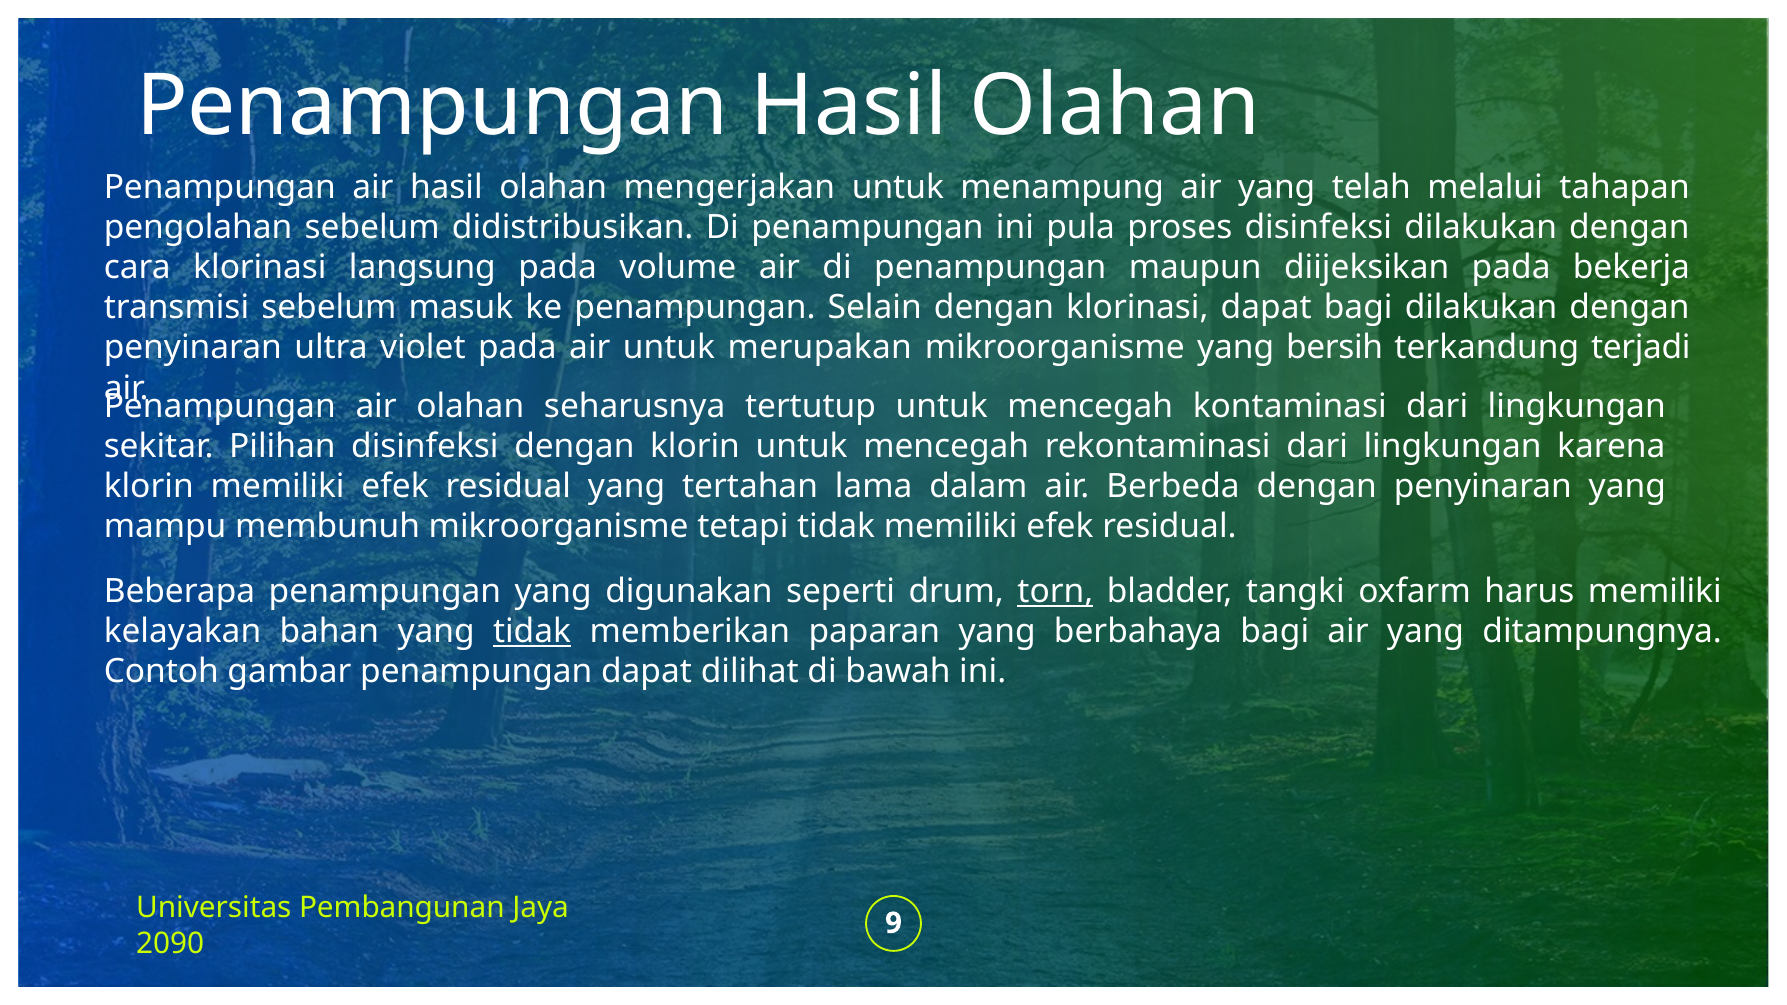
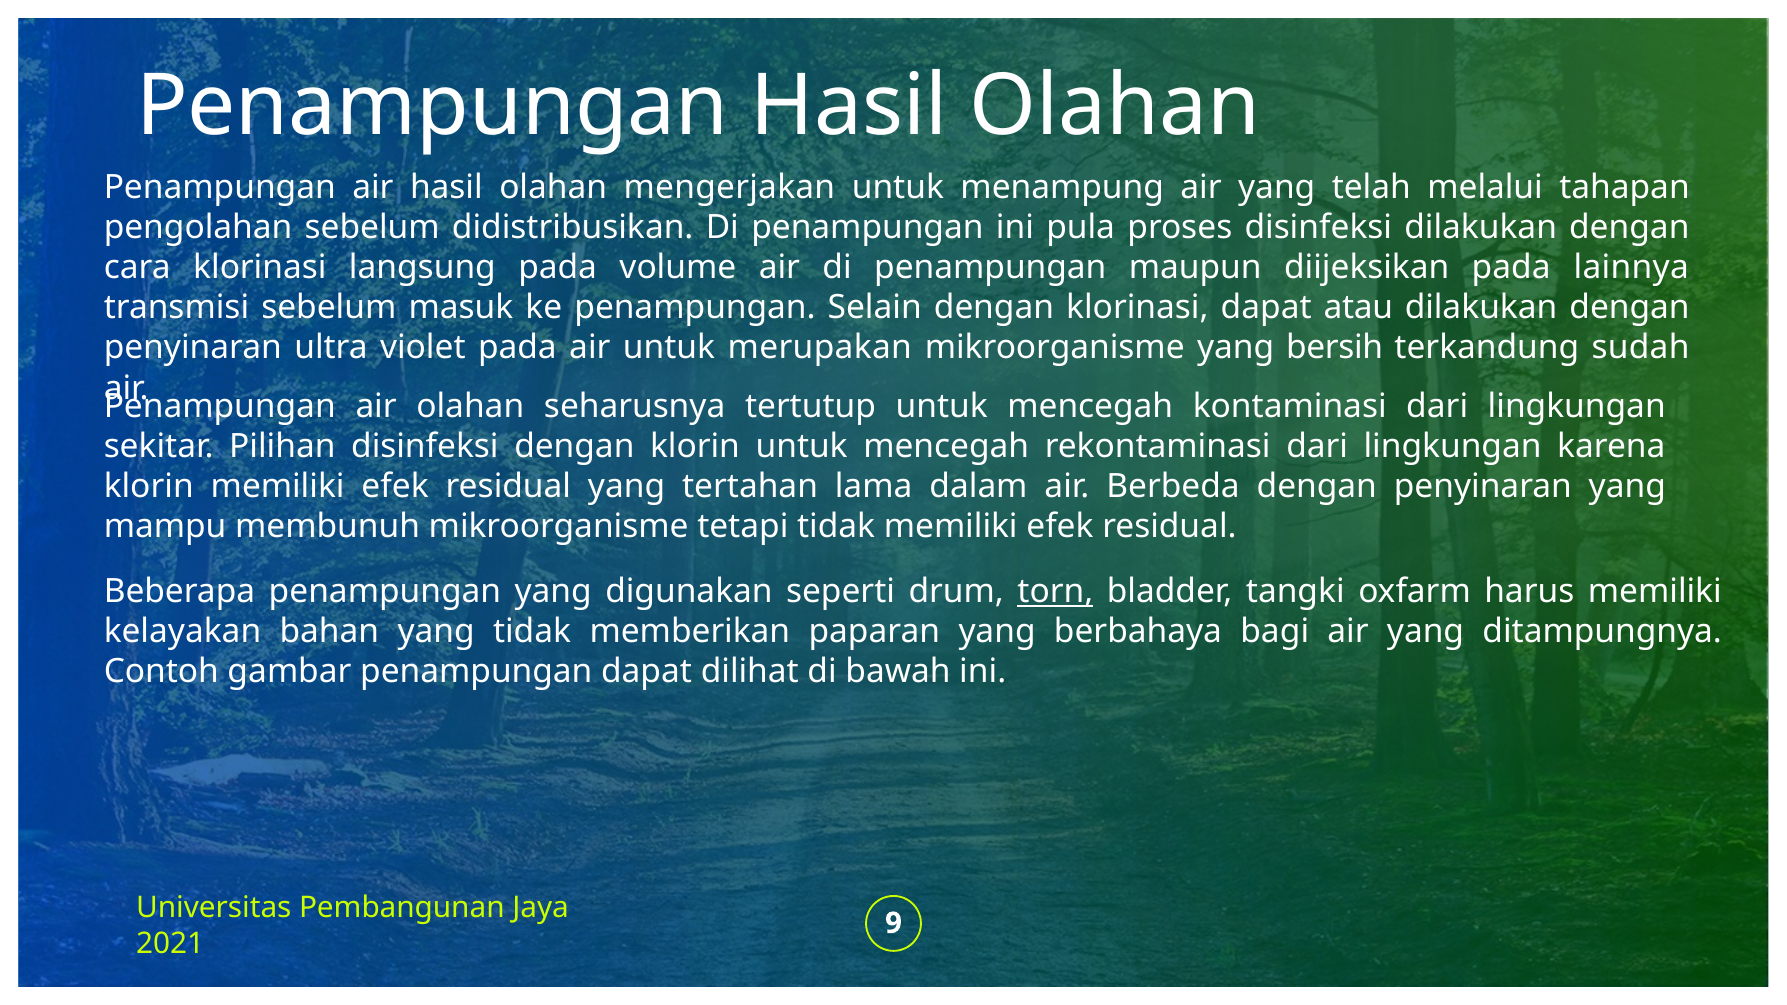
bekerja: bekerja -> lainnya (1631, 267)
dapat bagi: bagi -> atau (1358, 308)
terjadi: terjadi -> sudah (1641, 348)
tidak underline: present -> none (532, 632)
2090: 2090 -> 2021 (170, 943)
